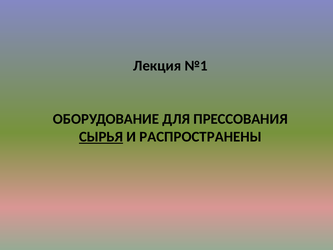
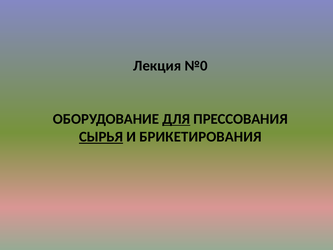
№1: №1 -> №0 (196, 66)
ДЛЯ underline: none -> present (176, 119)
РАСПРОСТРАНЕНЫ: РАСПРОСТРАНЕНЫ -> БРИКЕТИРОВАНИЯ (201, 137)
